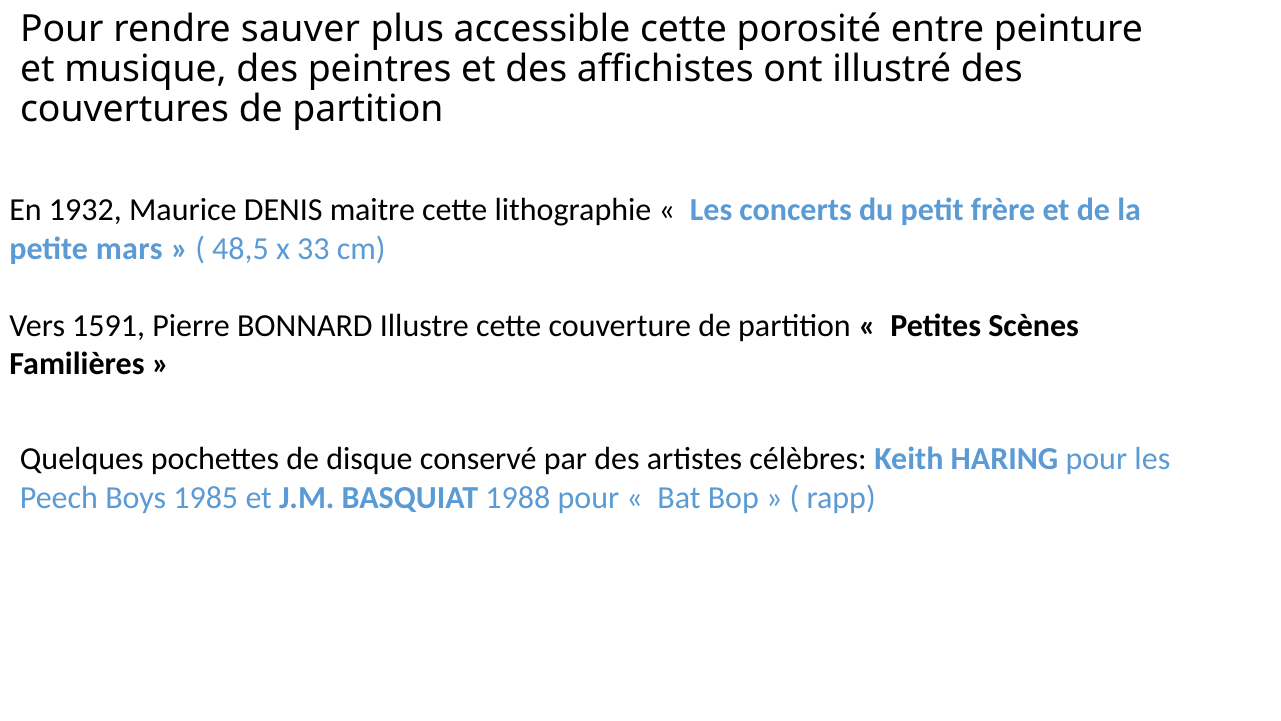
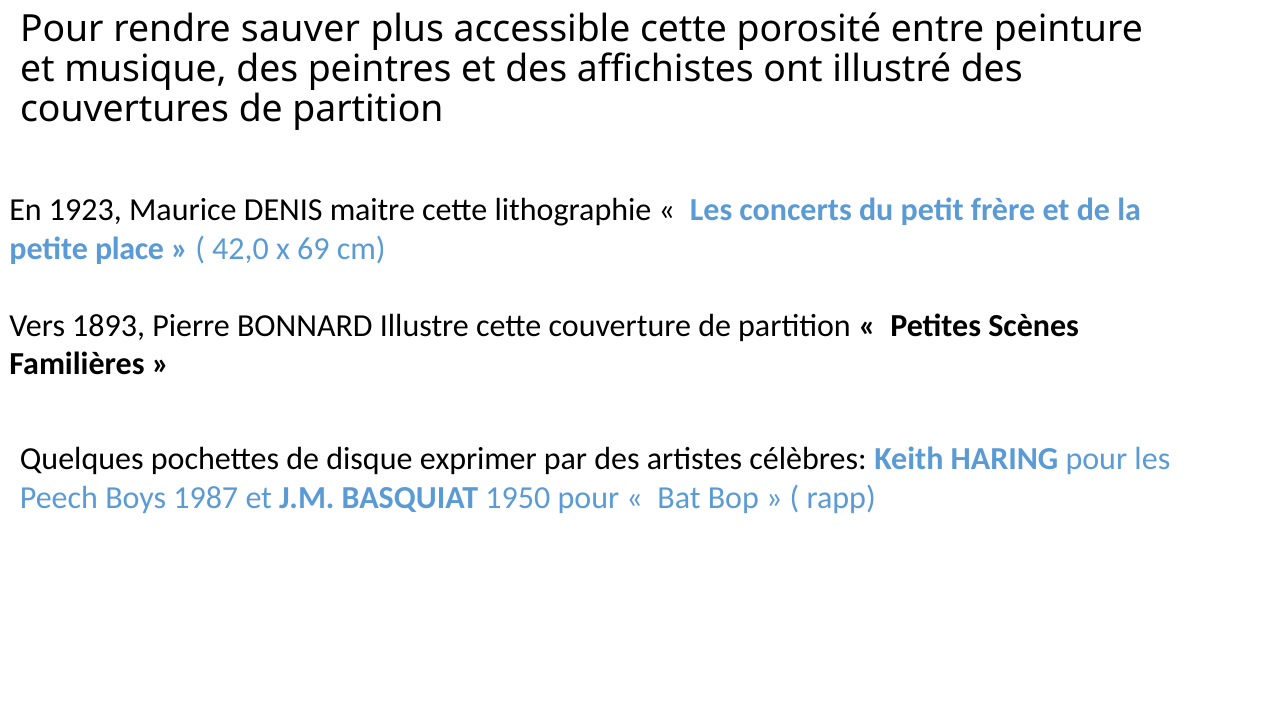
1932: 1932 -> 1923 (85, 210)
mars: mars -> place (130, 249)
48,5: 48,5 -> 42,0 (241, 249)
33: 33 -> 69 (313, 249)
1591: 1591 -> 1893 (109, 326)
conservé: conservé -> exprimer (478, 459)
1985: 1985 -> 1987 (206, 498)
1988: 1988 -> 1950 (518, 498)
